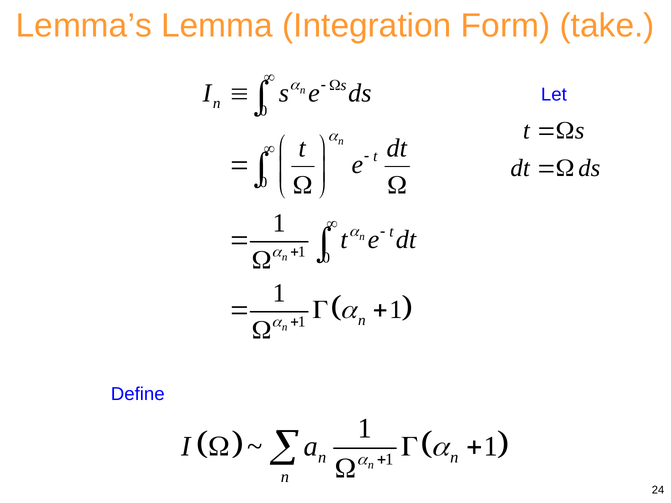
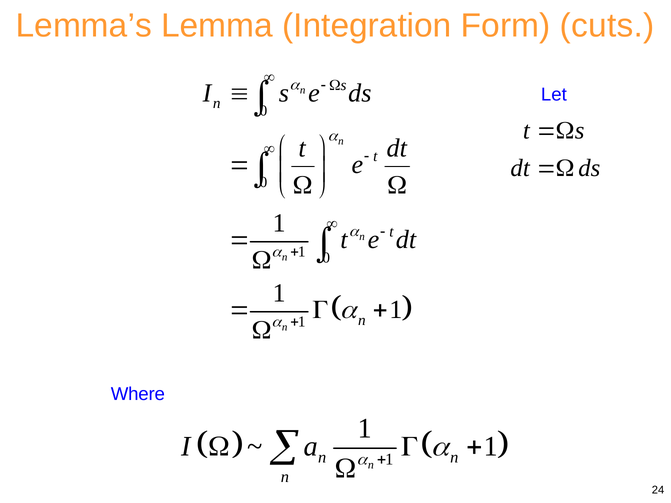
take: take -> cuts (607, 26)
Define: Define -> Where (138, 395)
